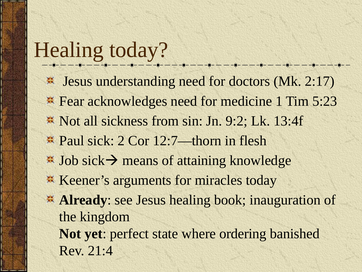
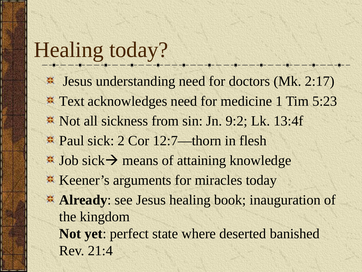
Fear: Fear -> Text (72, 101)
ordering: ordering -> deserted (243, 233)
